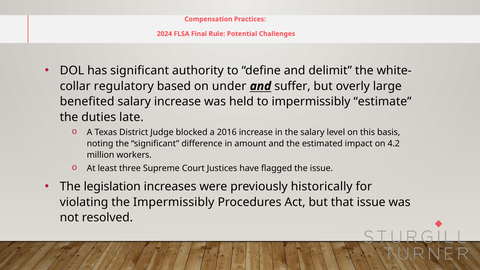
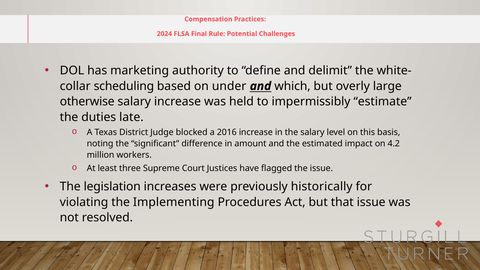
has significant: significant -> marketing (140, 71)
regulatory: regulatory -> scheduling (124, 86)
suffer: suffer -> which (292, 86)
benefited: benefited -> otherwise (87, 102)
the Impermissibly: Impermissibly -> Implementing (174, 202)
